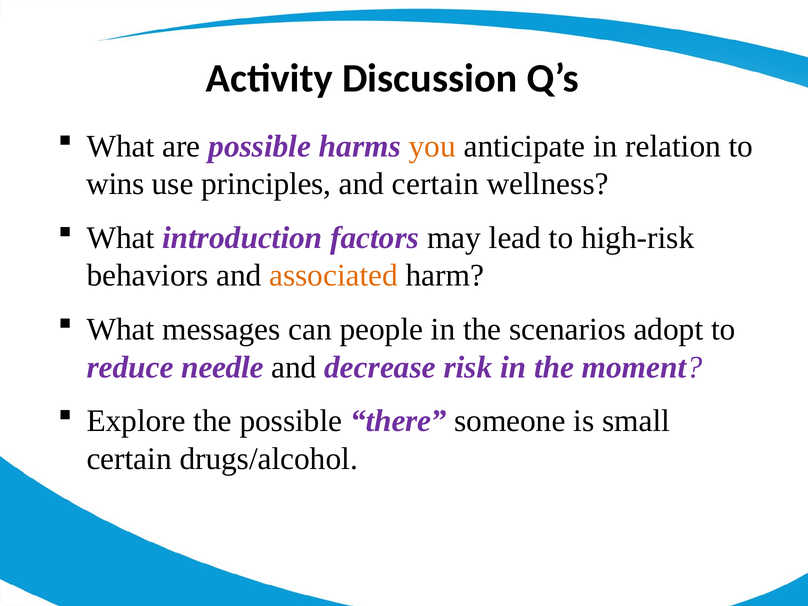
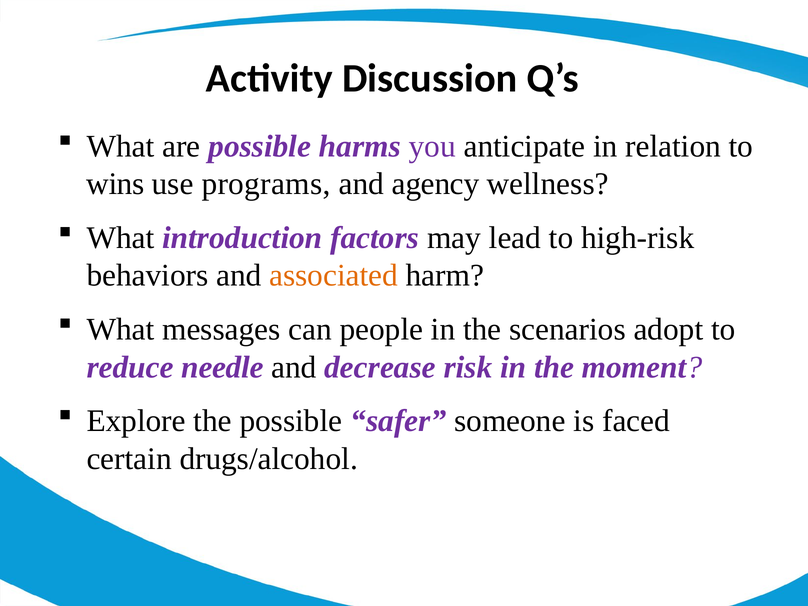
you colour: orange -> purple (432, 146)
principles: principles -> programs (266, 184)
and certain: certain -> agency (436, 184)
there: there -> safer (398, 421)
small: small -> faced (636, 421)
